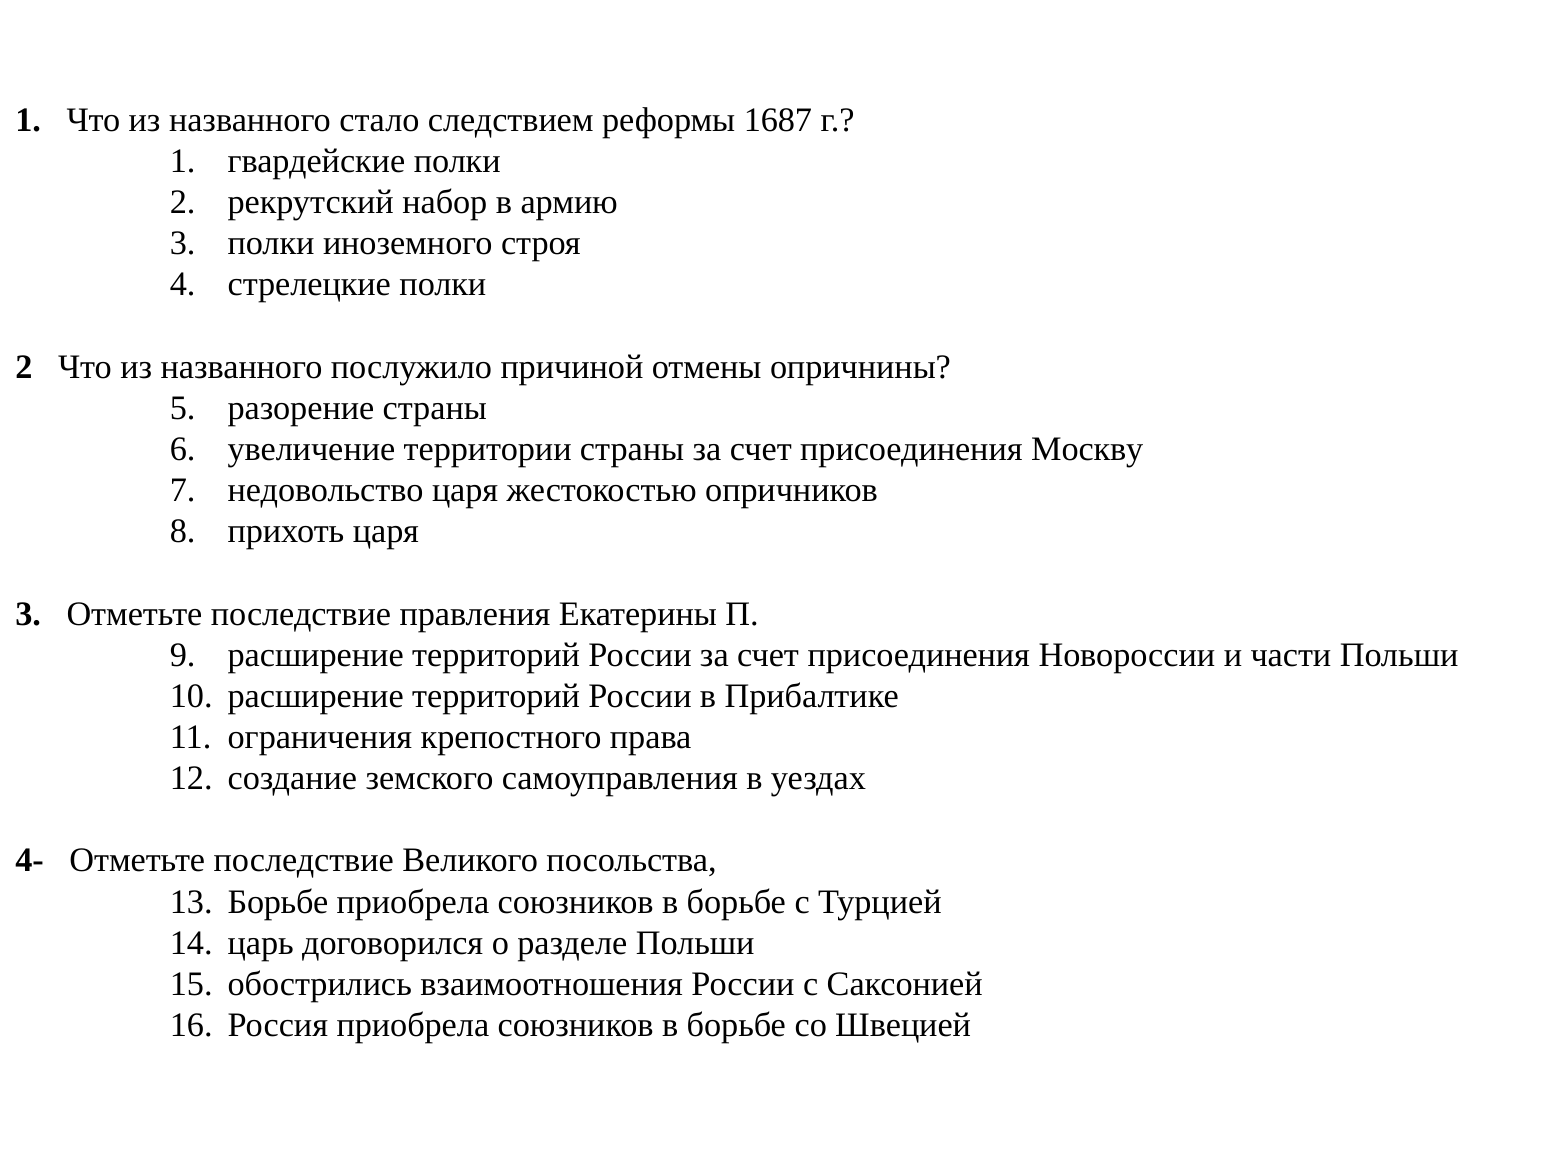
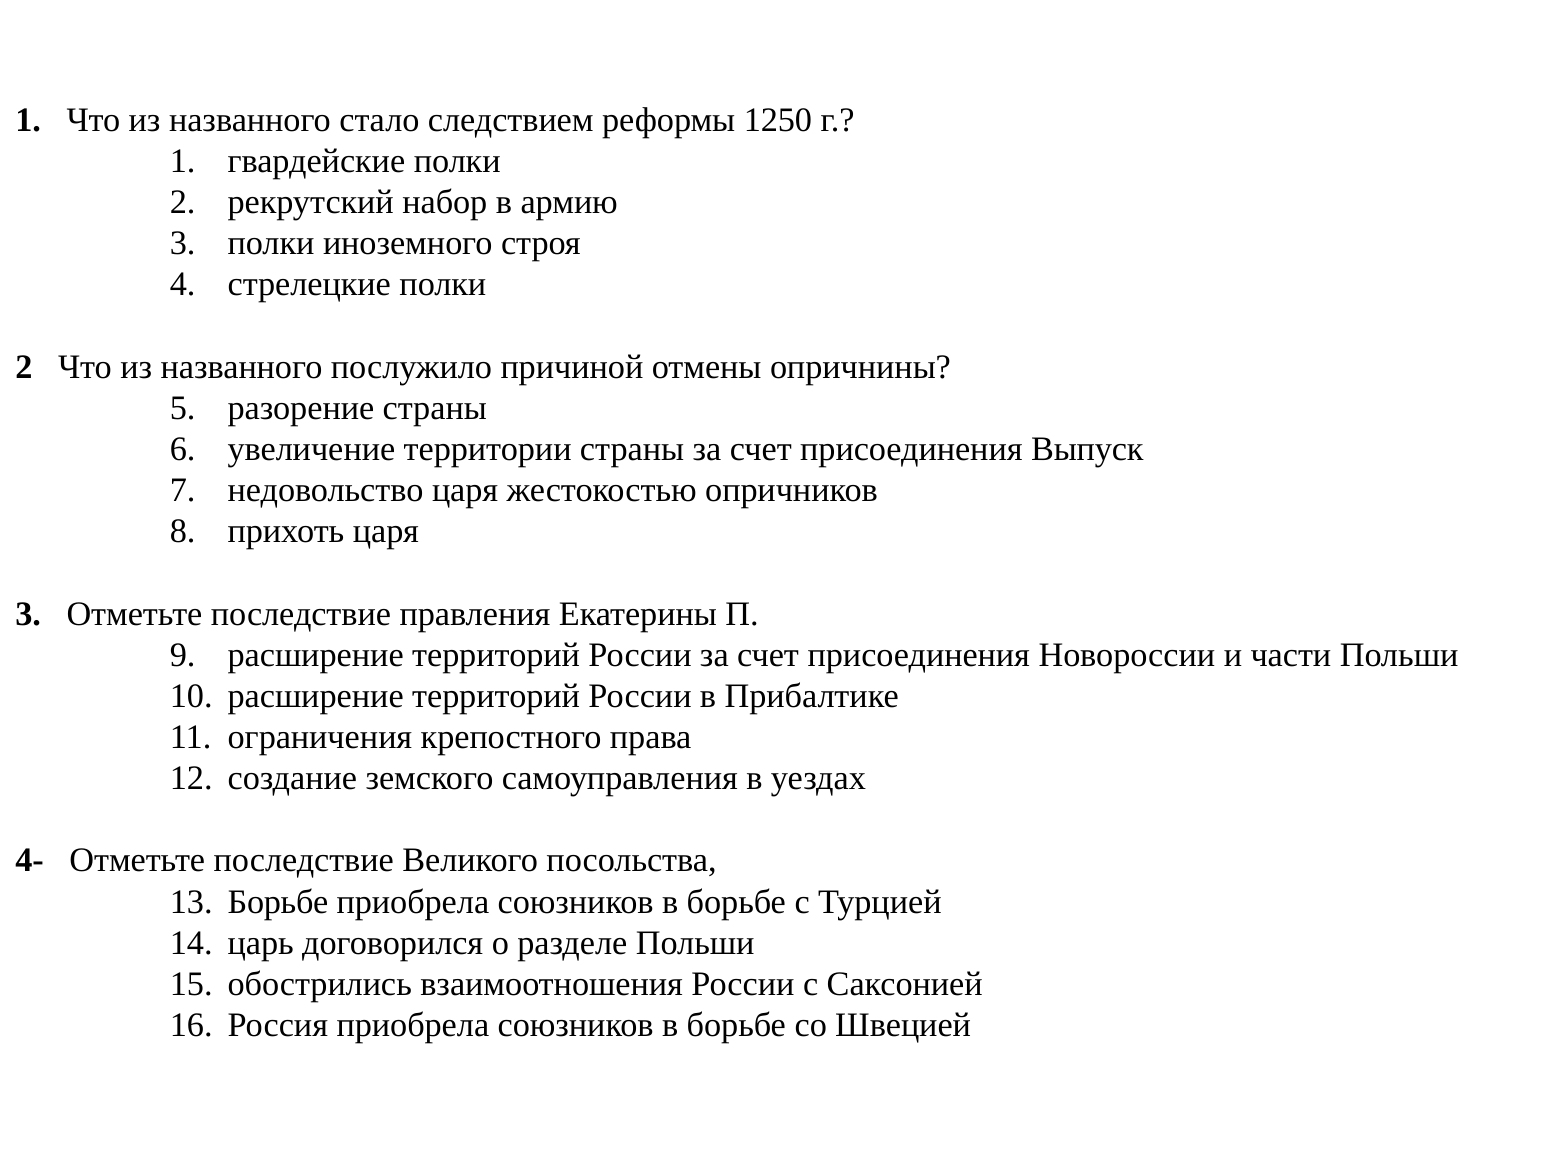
1687: 1687 -> 1250 (778, 120)
Москву: Москву -> Выпуск (1087, 449)
